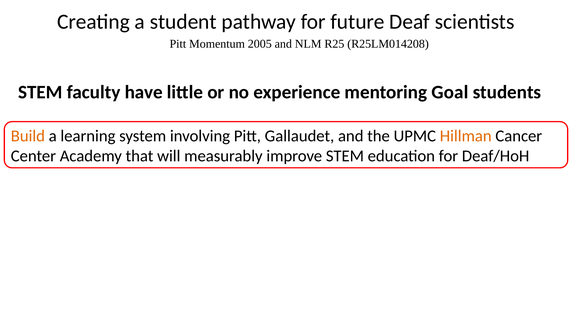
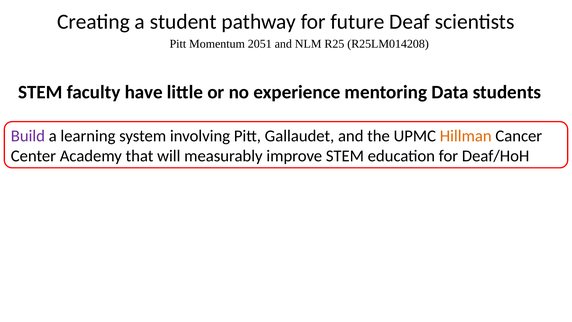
2005: 2005 -> 2051 (260, 44)
Goal: Goal -> Data (450, 92)
Build colour: orange -> purple (28, 136)
